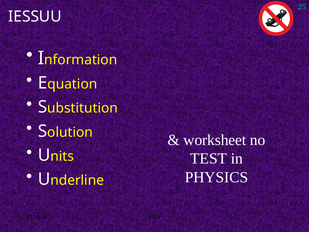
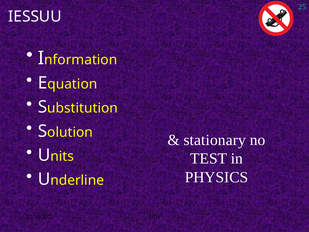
worksheet: worksheet -> stationary (215, 140)
